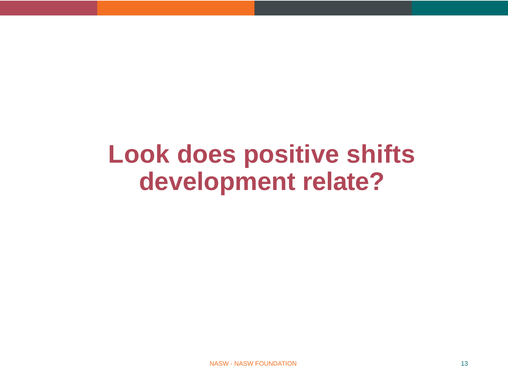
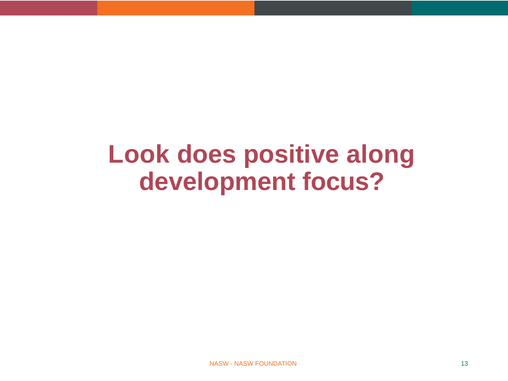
shifts: shifts -> along (381, 154)
relate: relate -> focus (344, 182)
